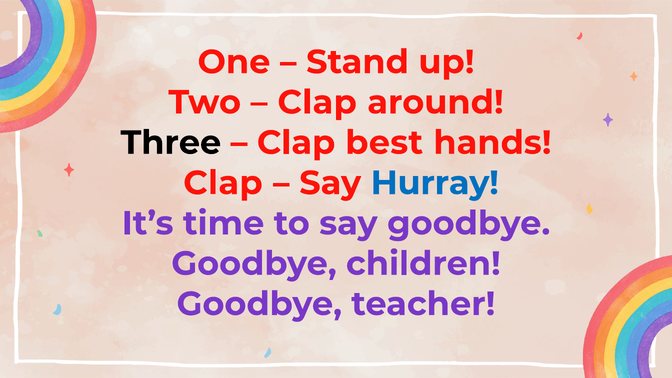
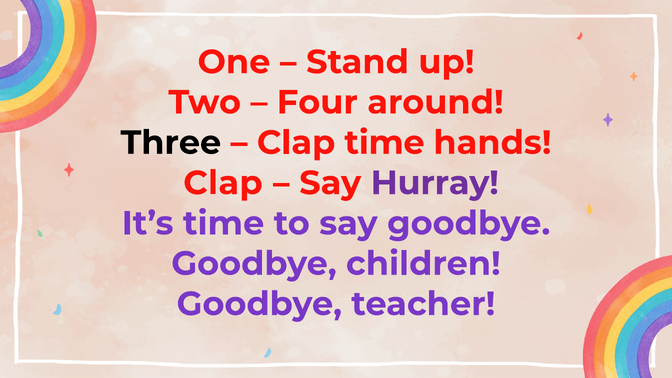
Clap: Clap -> Four (317, 102)
Clap best: best -> time (385, 143)
Hurray colour: blue -> purple (435, 183)
